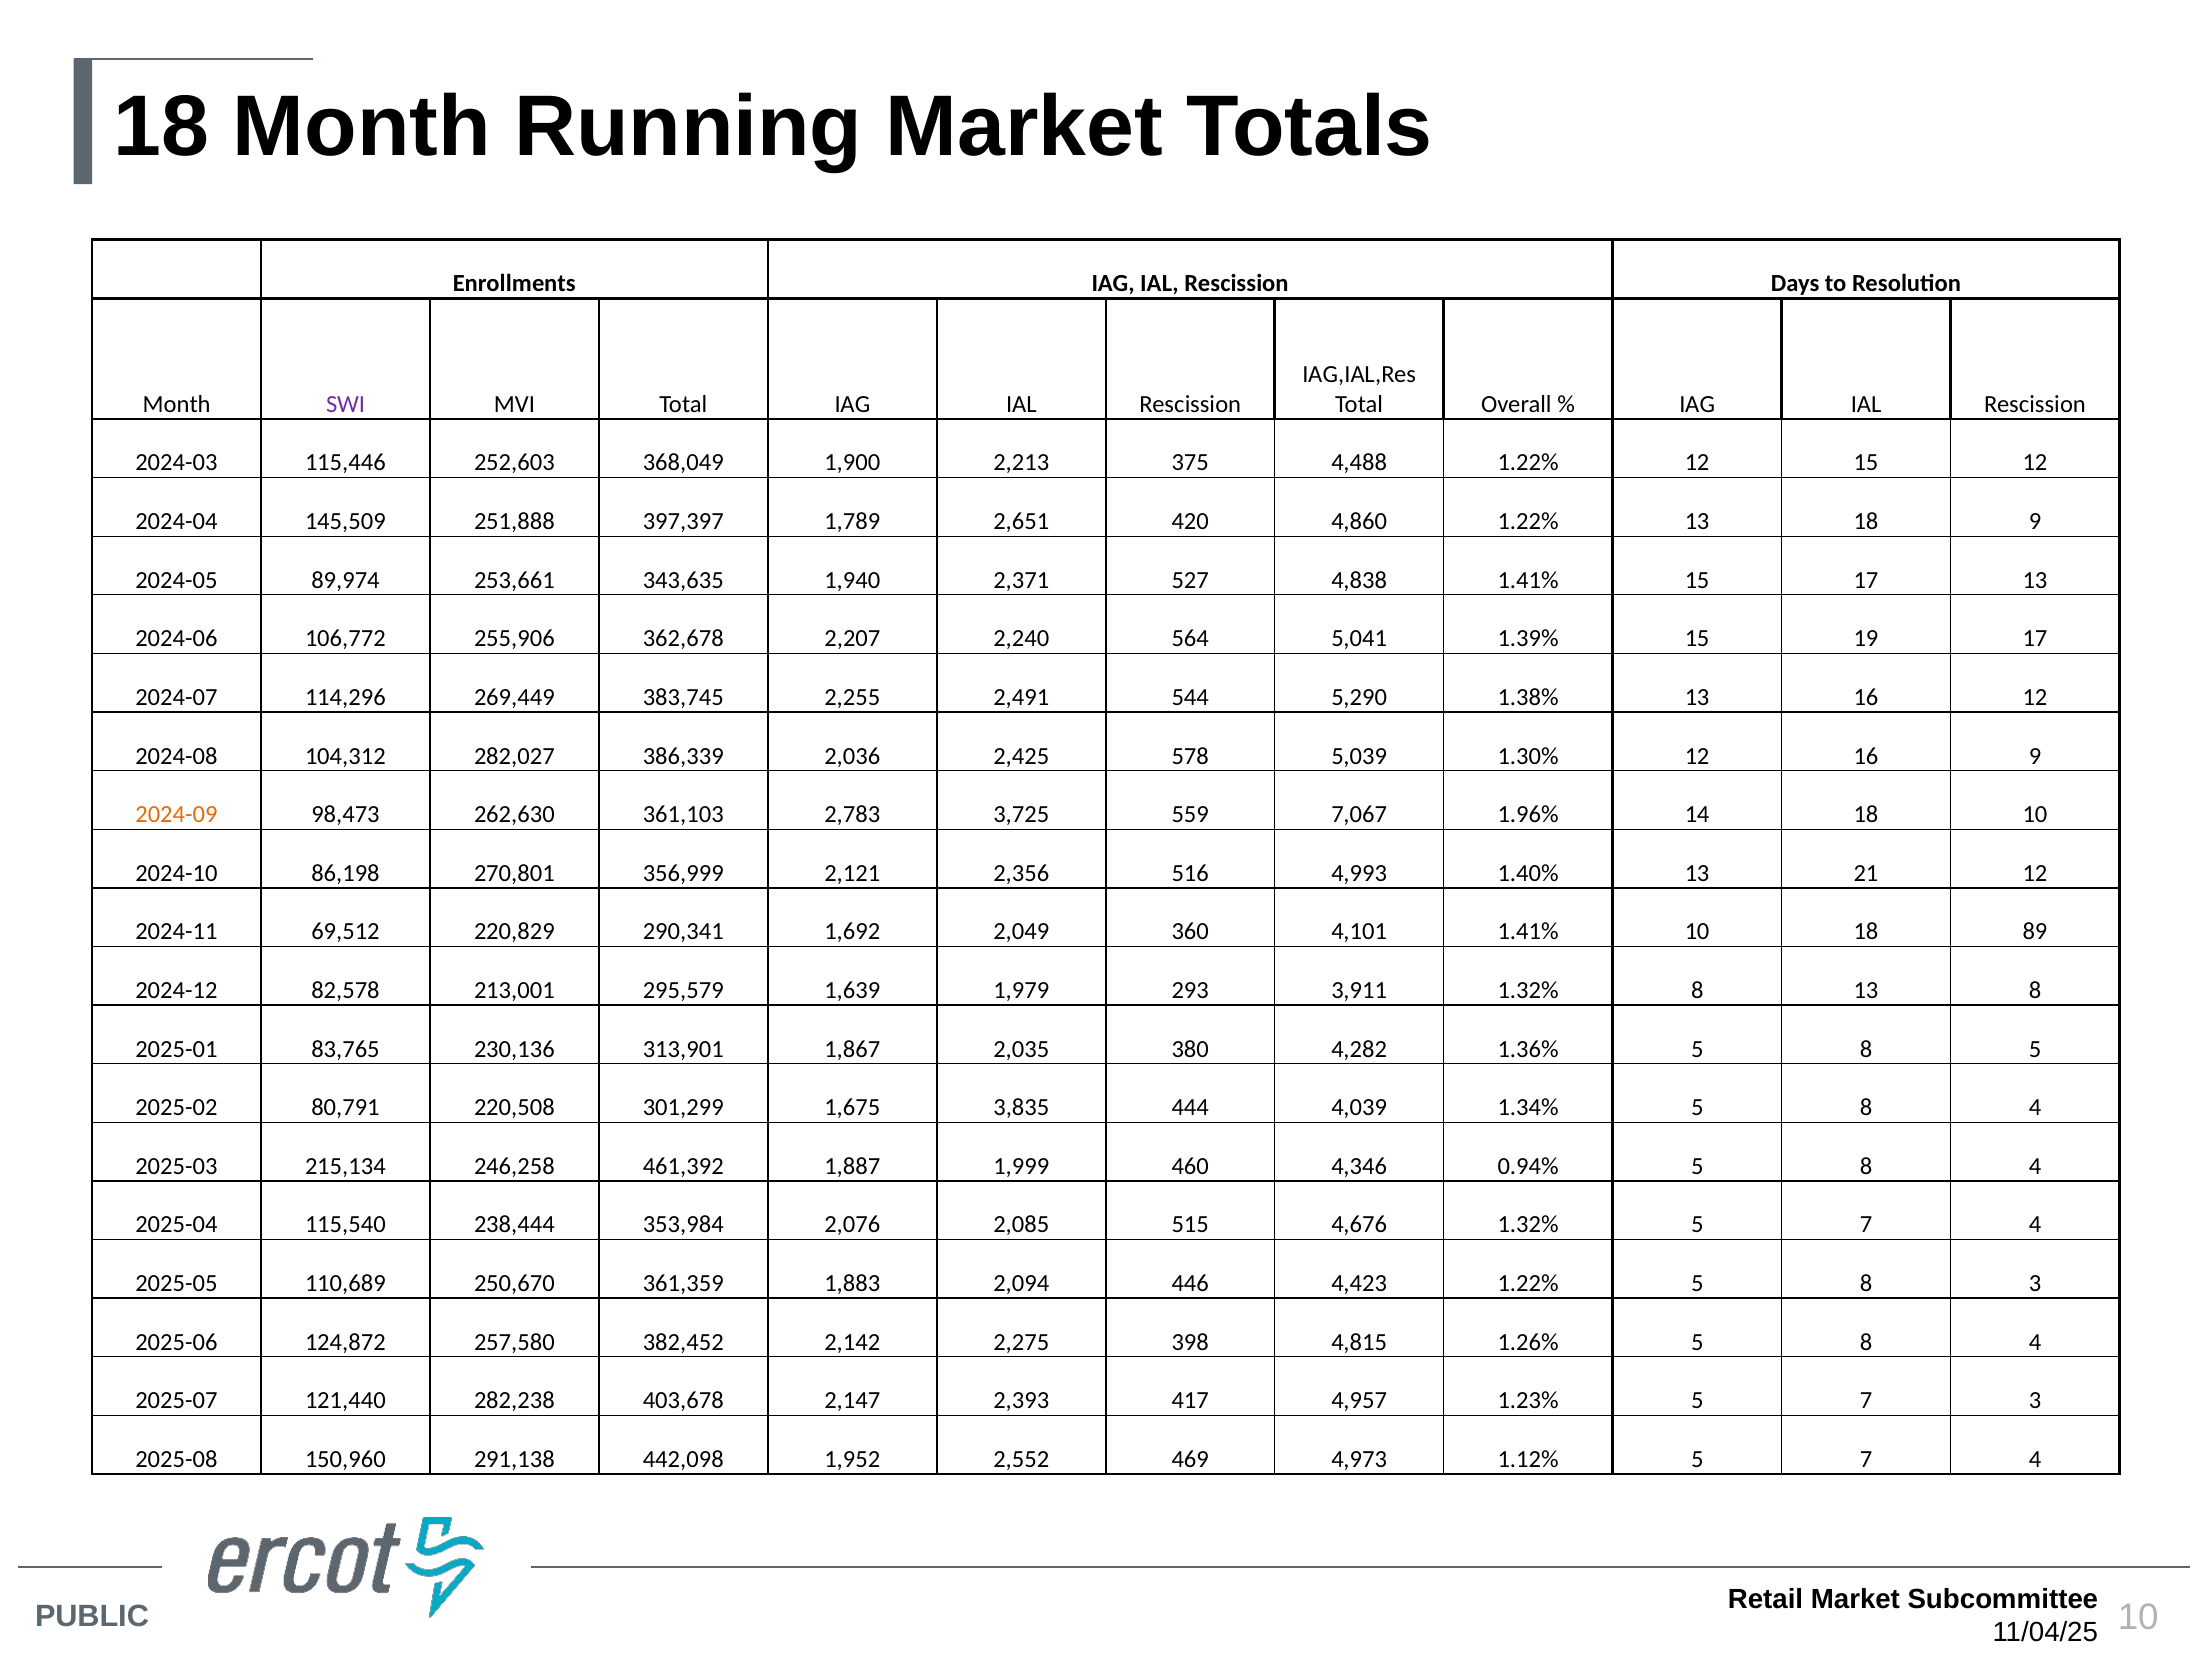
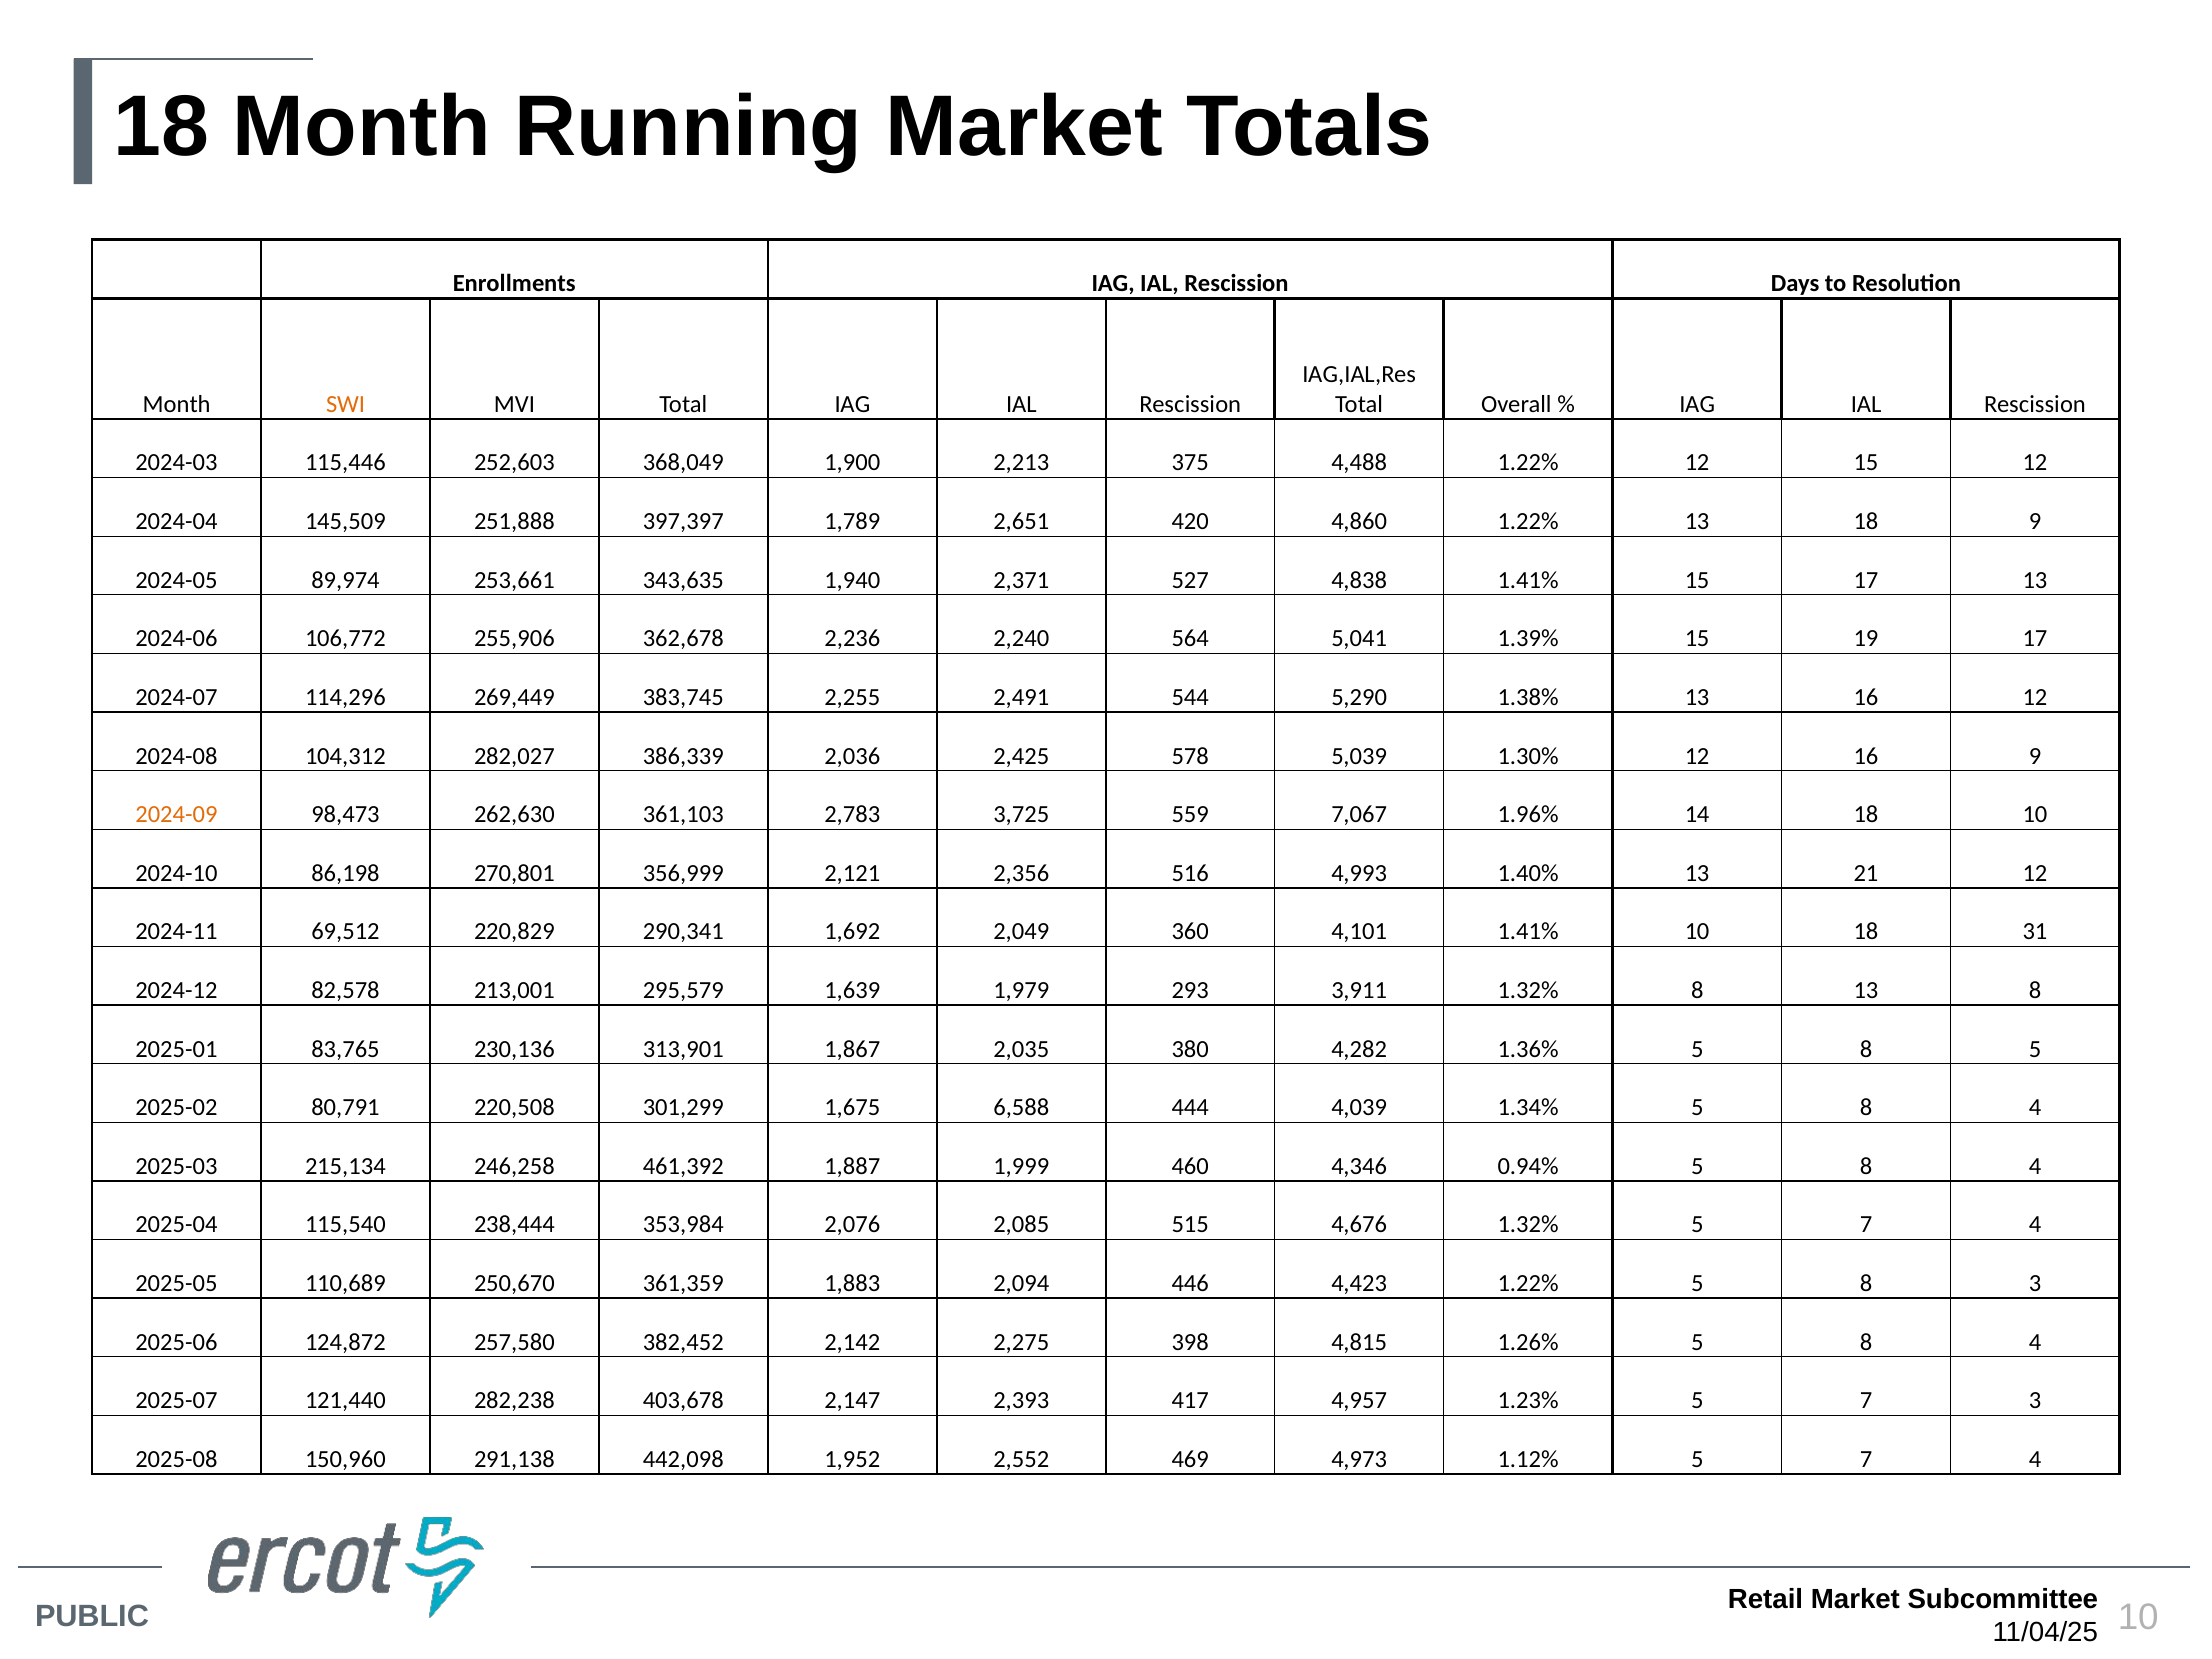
SWI colour: purple -> orange (346, 404)
2,207: 2,207 -> 2,236 (852, 639)
89: 89 -> 31 (2035, 932)
3,835: 3,835 -> 6,588 (1021, 1108)
